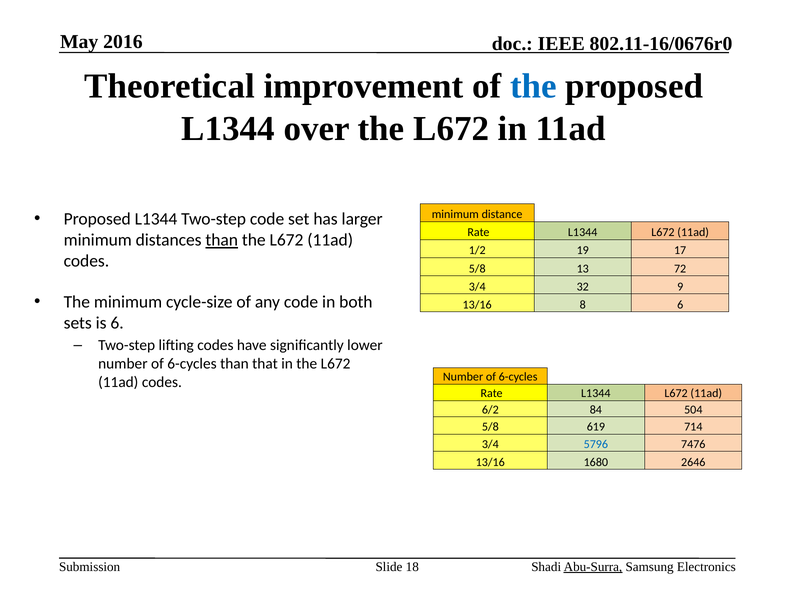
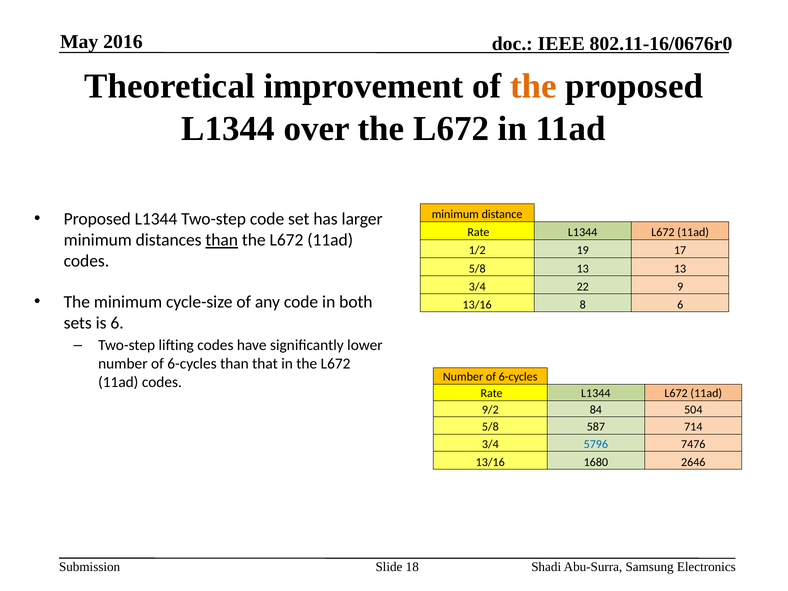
the colour: blue -> orange (533, 86)
13 72: 72 -> 13 (680, 269)
32: 32 -> 22 (583, 287)
6/2: 6/2 -> 9/2 (490, 410)
619: 619 -> 587 (596, 427)
Abu-Surra underline: present -> none (593, 567)
